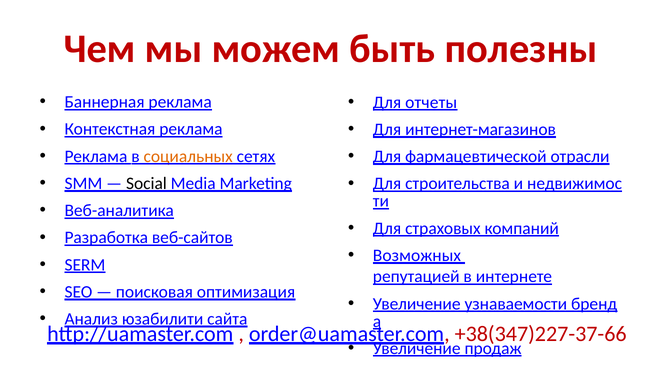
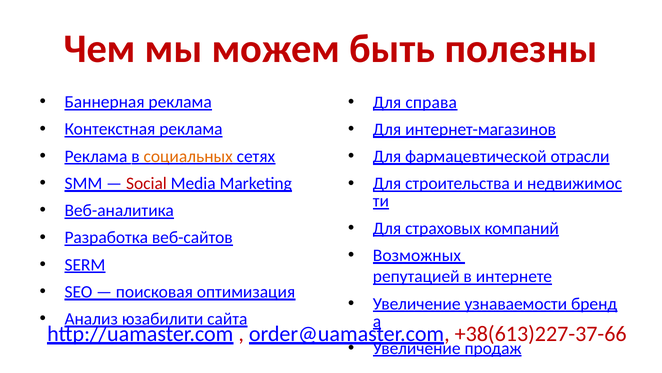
отчеты: отчеты -> справа (431, 102)
Social colour: black -> red (146, 183)
+38(347)227-37-66: +38(347)227-37-66 -> +38(613)227-37-66 (541, 333)
